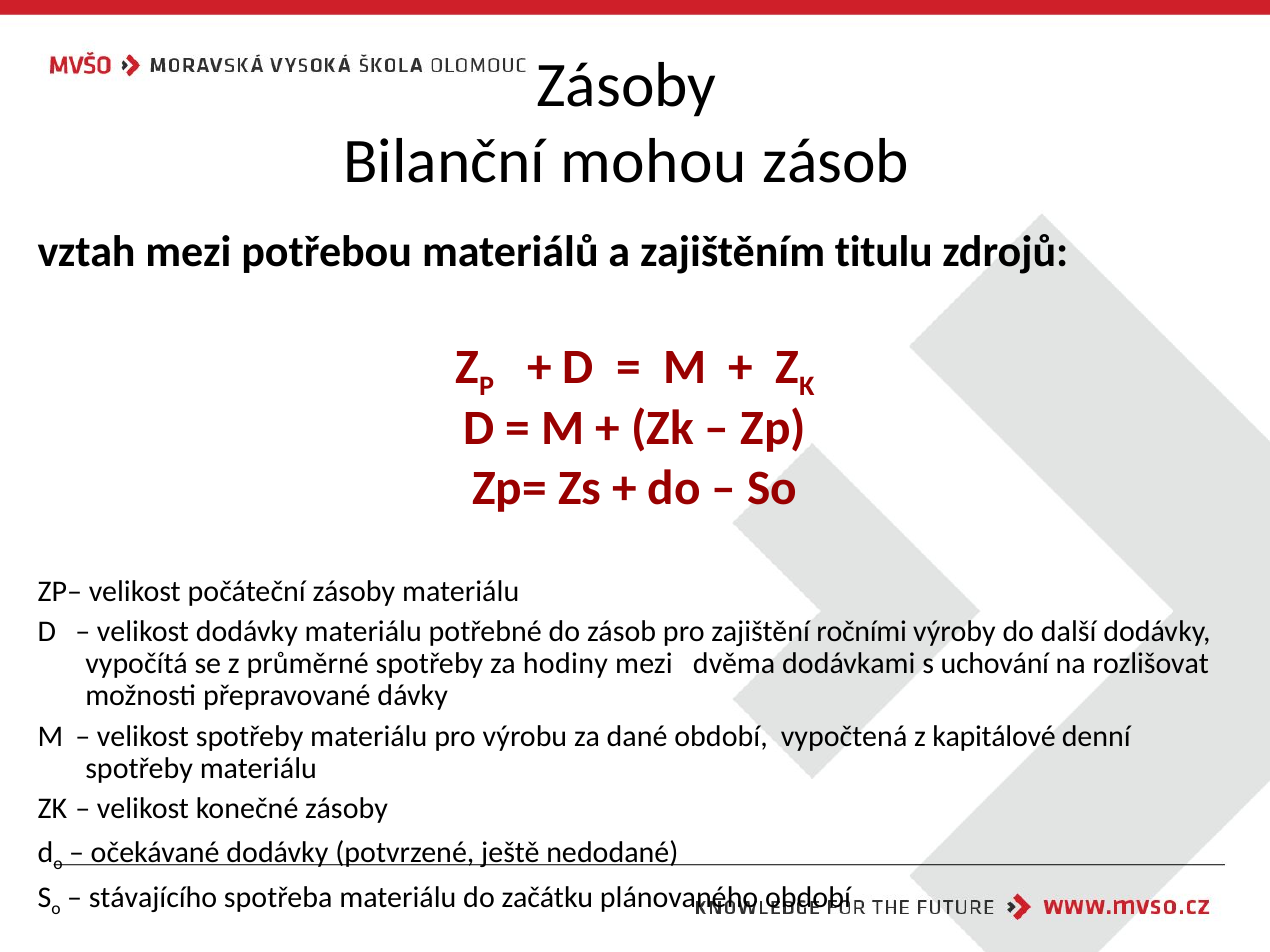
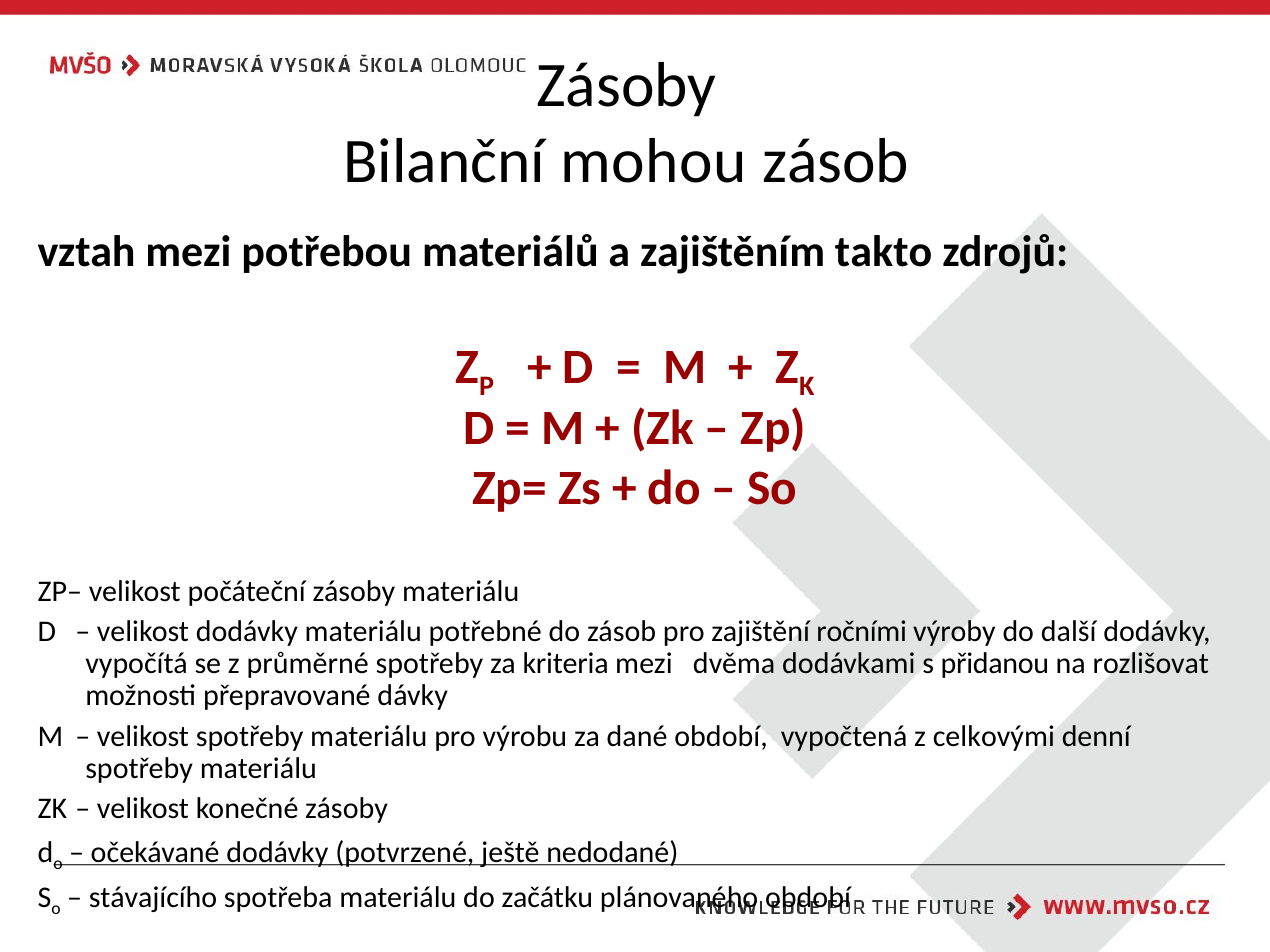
titulu: titulu -> takto (884, 252)
hodiny: hodiny -> kriteria (566, 664)
uchování: uchování -> přidanou (995, 664)
kapitálové: kapitálové -> celkovými (994, 737)
